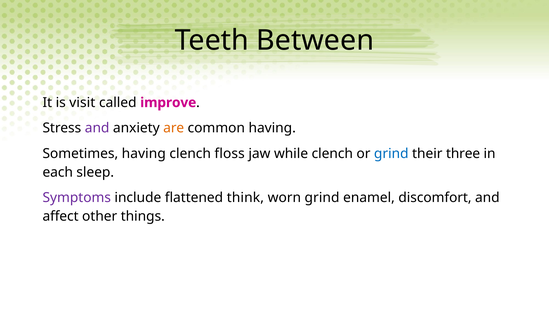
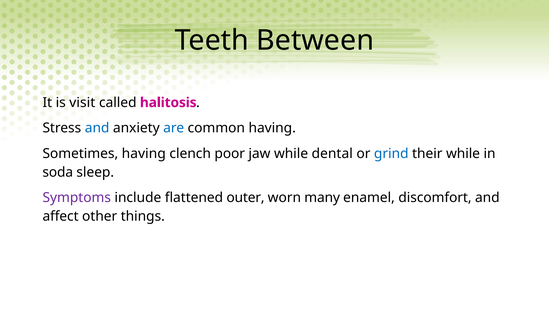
improve: improve -> halitosis (168, 103)
and colour: purple -> blue (97, 128)
are colour: orange -> blue (174, 128)
floss: floss -> poor (230, 153)
while clench: clench -> dental (332, 153)
their three: three -> while (463, 153)
each: each -> soda (58, 172)
think: think -> outer (246, 198)
worn grind: grind -> many (322, 198)
